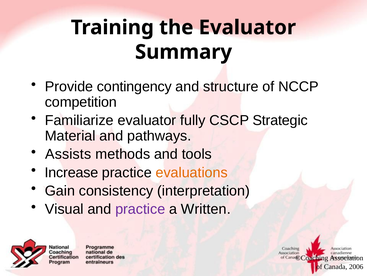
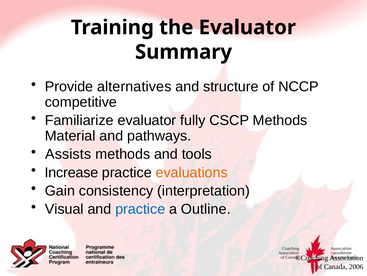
contingency: contingency -> alternatives (134, 86)
competition: competition -> competitive (81, 102)
CSCP Strategic: Strategic -> Methods (280, 120)
practice colour: purple -> blue (140, 209)
Written: Written -> Outline (206, 209)
